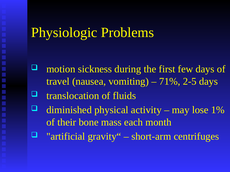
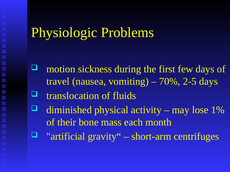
71%: 71% -> 70% (170, 82)
